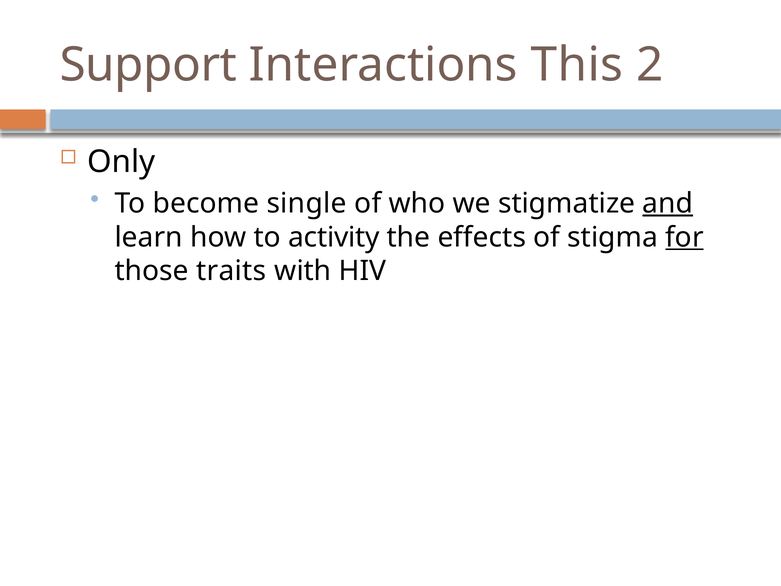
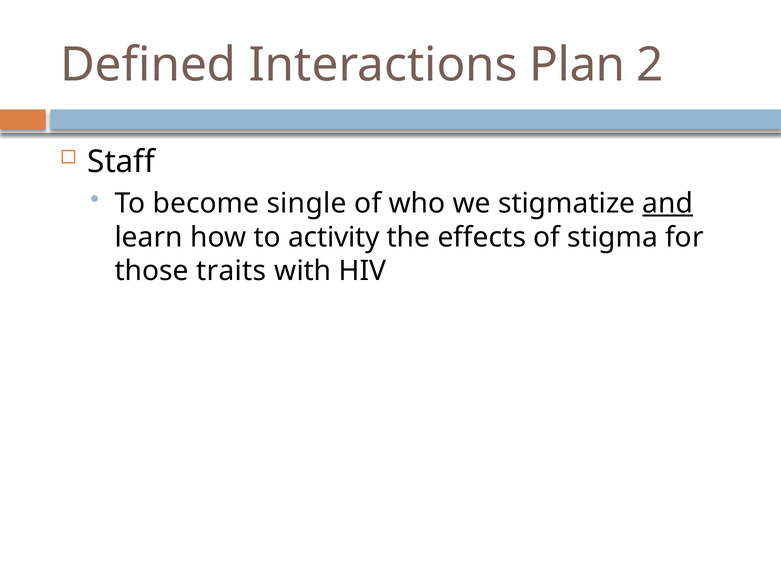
Support: Support -> Defined (148, 65)
This: This -> Plan (577, 65)
Only: Only -> Staff (121, 162)
for underline: present -> none (684, 237)
